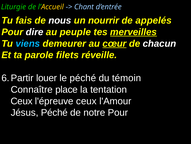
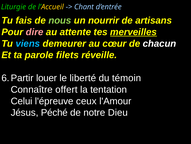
nous colour: white -> light green (60, 20)
appelés: appelés -> artisans (154, 20)
dire colour: white -> pink (35, 32)
peuple: peuple -> attente (75, 32)
cœur underline: present -> none (114, 43)
le péché: péché -> liberté (83, 78)
place: place -> offert (66, 89)
Ceux: Ceux -> Celui (22, 101)
notre Pour: Pour -> Dieu (118, 112)
